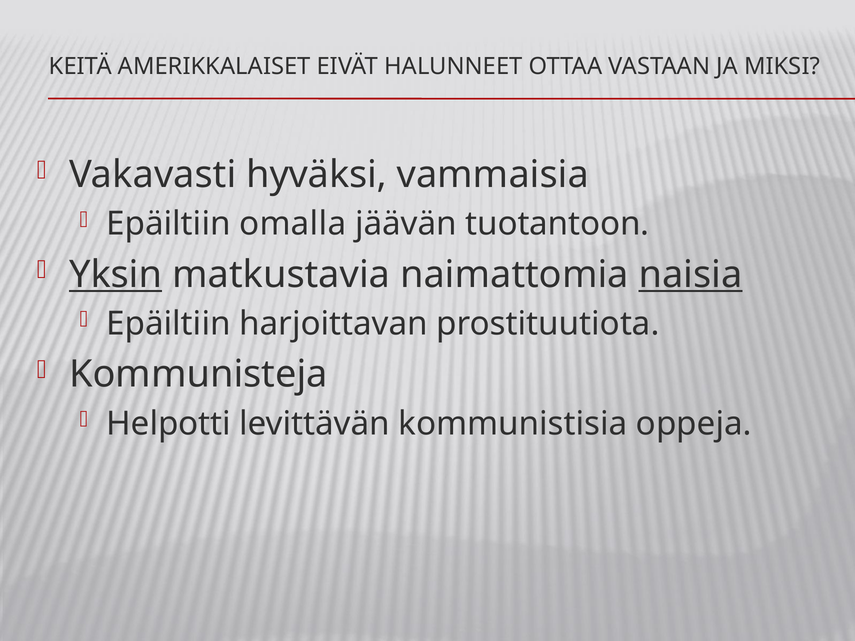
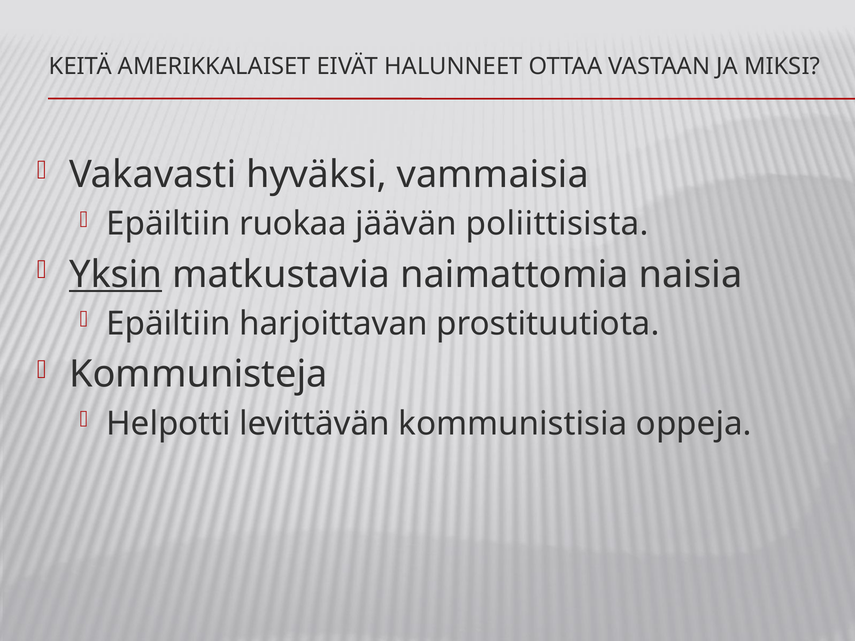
omalla: omalla -> ruokaa (293, 224)
tuotantoon: tuotantoon -> poliittisista (557, 224)
naisia underline: present -> none (691, 275)
